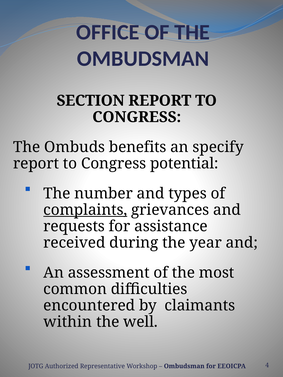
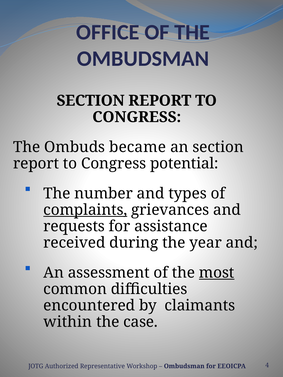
benefits: benefits -> became (138, 147)
an specify: specify -> section (218, 147)
most underline: none -> present (217, 273)
well: well -> case (141, 322)
